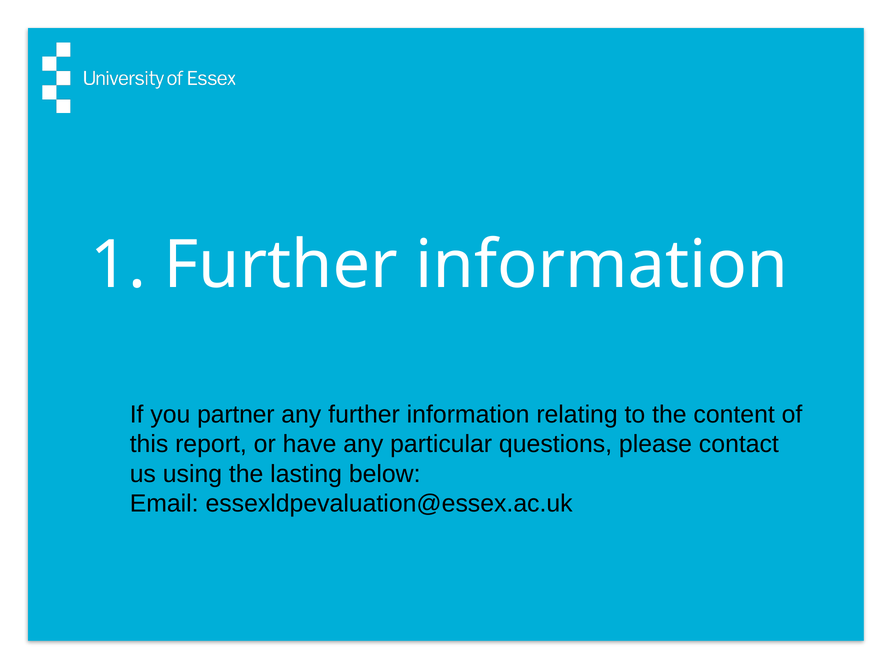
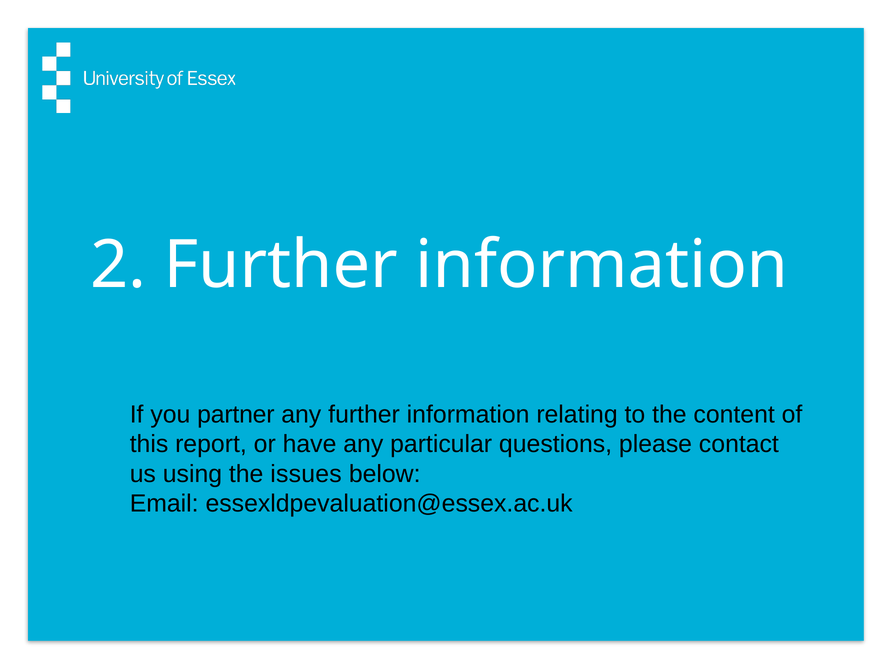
1: 1 -> 2 (118, 265)
lasting: lasting -> issues (306, 474)
